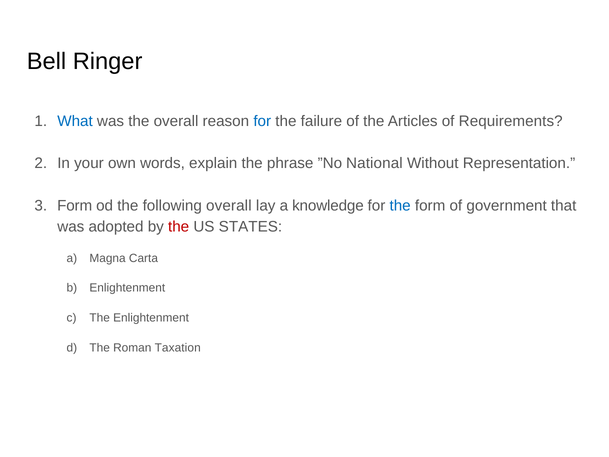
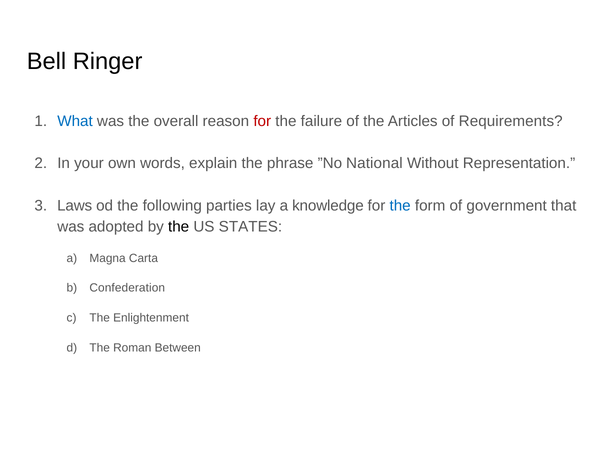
for colour: blue -> red (262, 121)
Form: Form -> Laws (75, 205)
following overall: overall -> parties (229, 205)
the colour: red -> black (179, 226)
Enlightenment: Enlightenment -> Confederation (127, 288)
Taxation: Taxation -> Between (178, 348)
